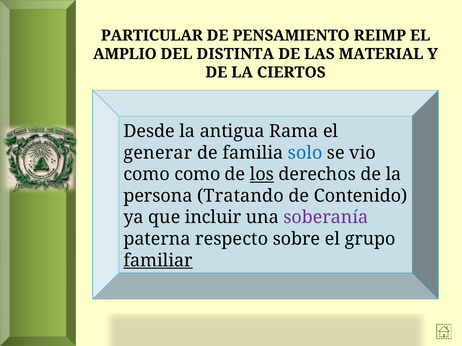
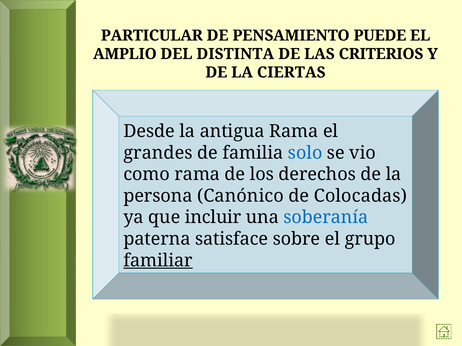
REIMP: REIMP -> PUEDE (380, 36)
MATERIAL: MATERIAL -> CRITERIOS (381, 54)
CIERTOS: CIERTOS -> CIERTAS (291, 73)
generar: generar -> grandes (158, 153)
como como: como -> rama (197, 175)
los underline: present -> none (262, 175)
Tratando: Tratando -> Canónico (241, 196)
Contenido: Contenido -> Colocadas (360, 196)
soberanía colour: purple -> blue (326, 218)
respecto: respecto -> satisface (232, 239)
